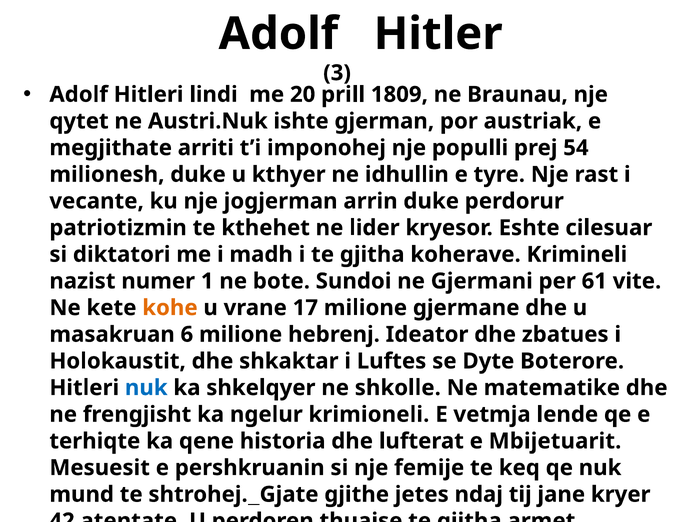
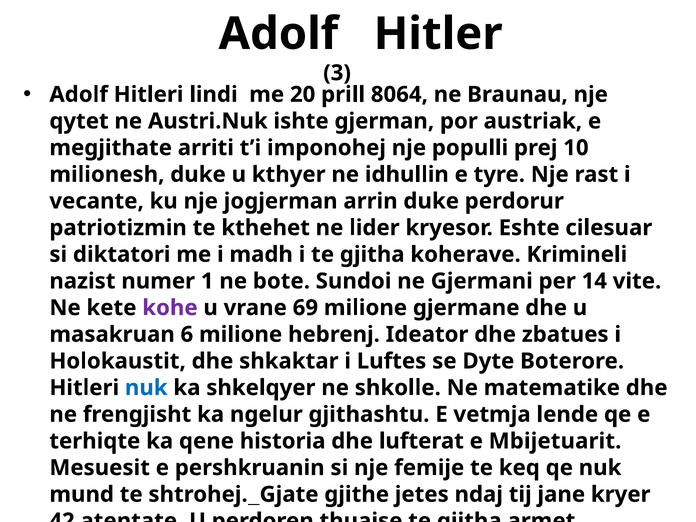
1809: 1809 -> 8064 (399, 94)
54: 54 -> 10 (576, 148)
61: 61 -> 14 (594, 281)
kohe colour: orange -> purple (170, 308)
17: 17 -> 69 (305, 308)
krimioneli: krimioneli -> gjithashtu (369, 414)
